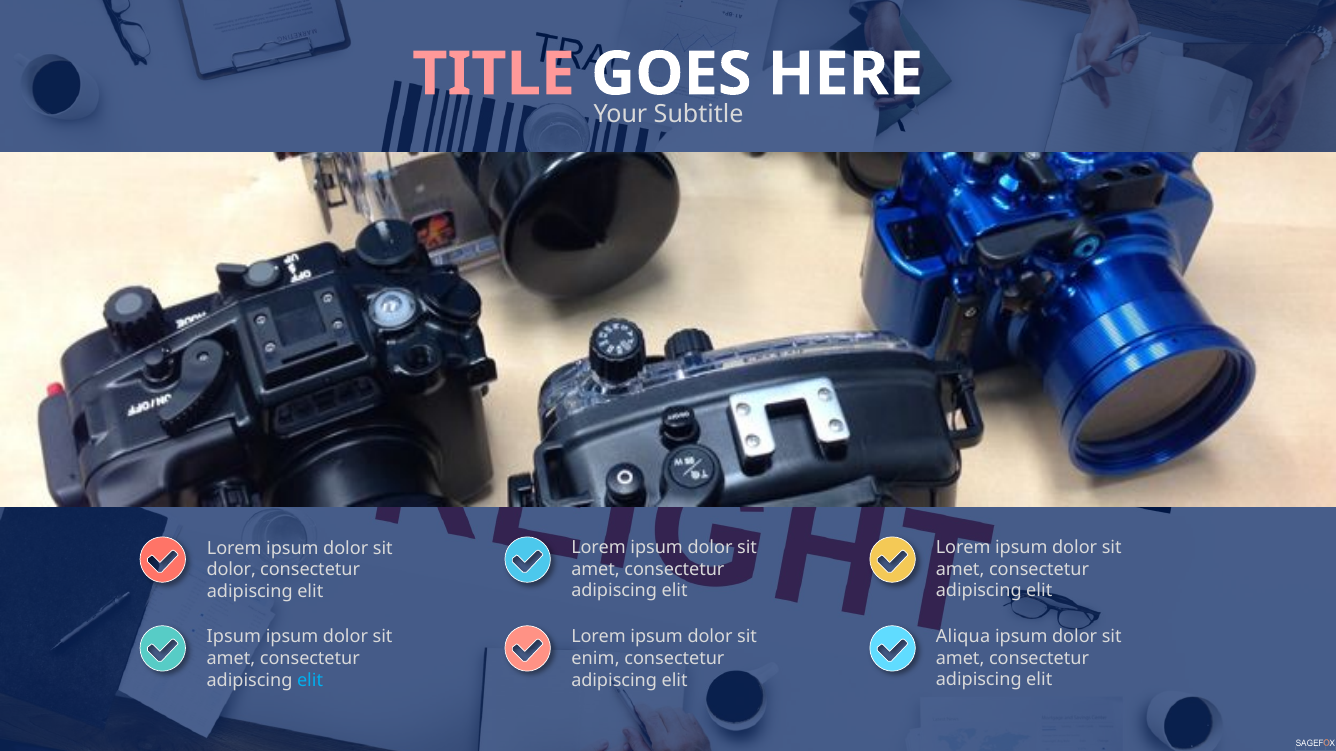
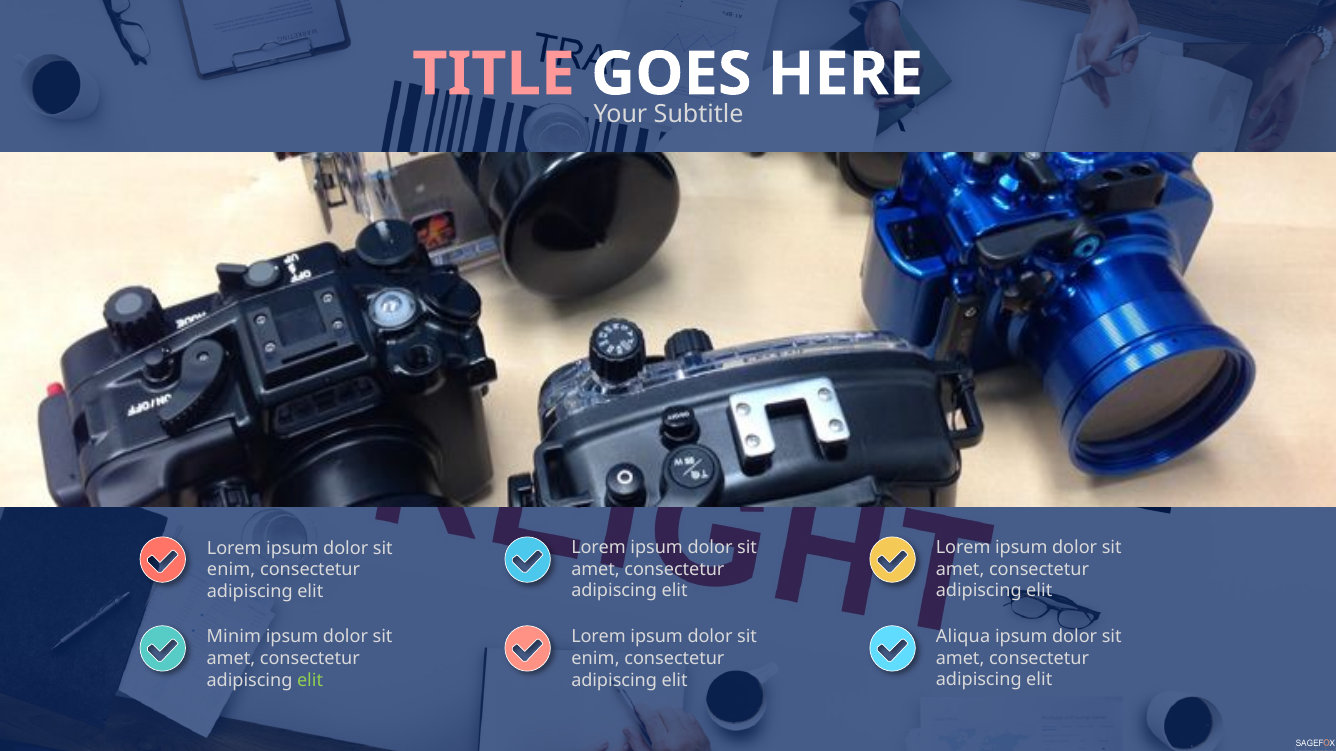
dolor: dolor -> enim (231, 570)
Ipsum: Ipsum -> Minim (234, 637)
elit colour: light blue -> light green (310, 681)
